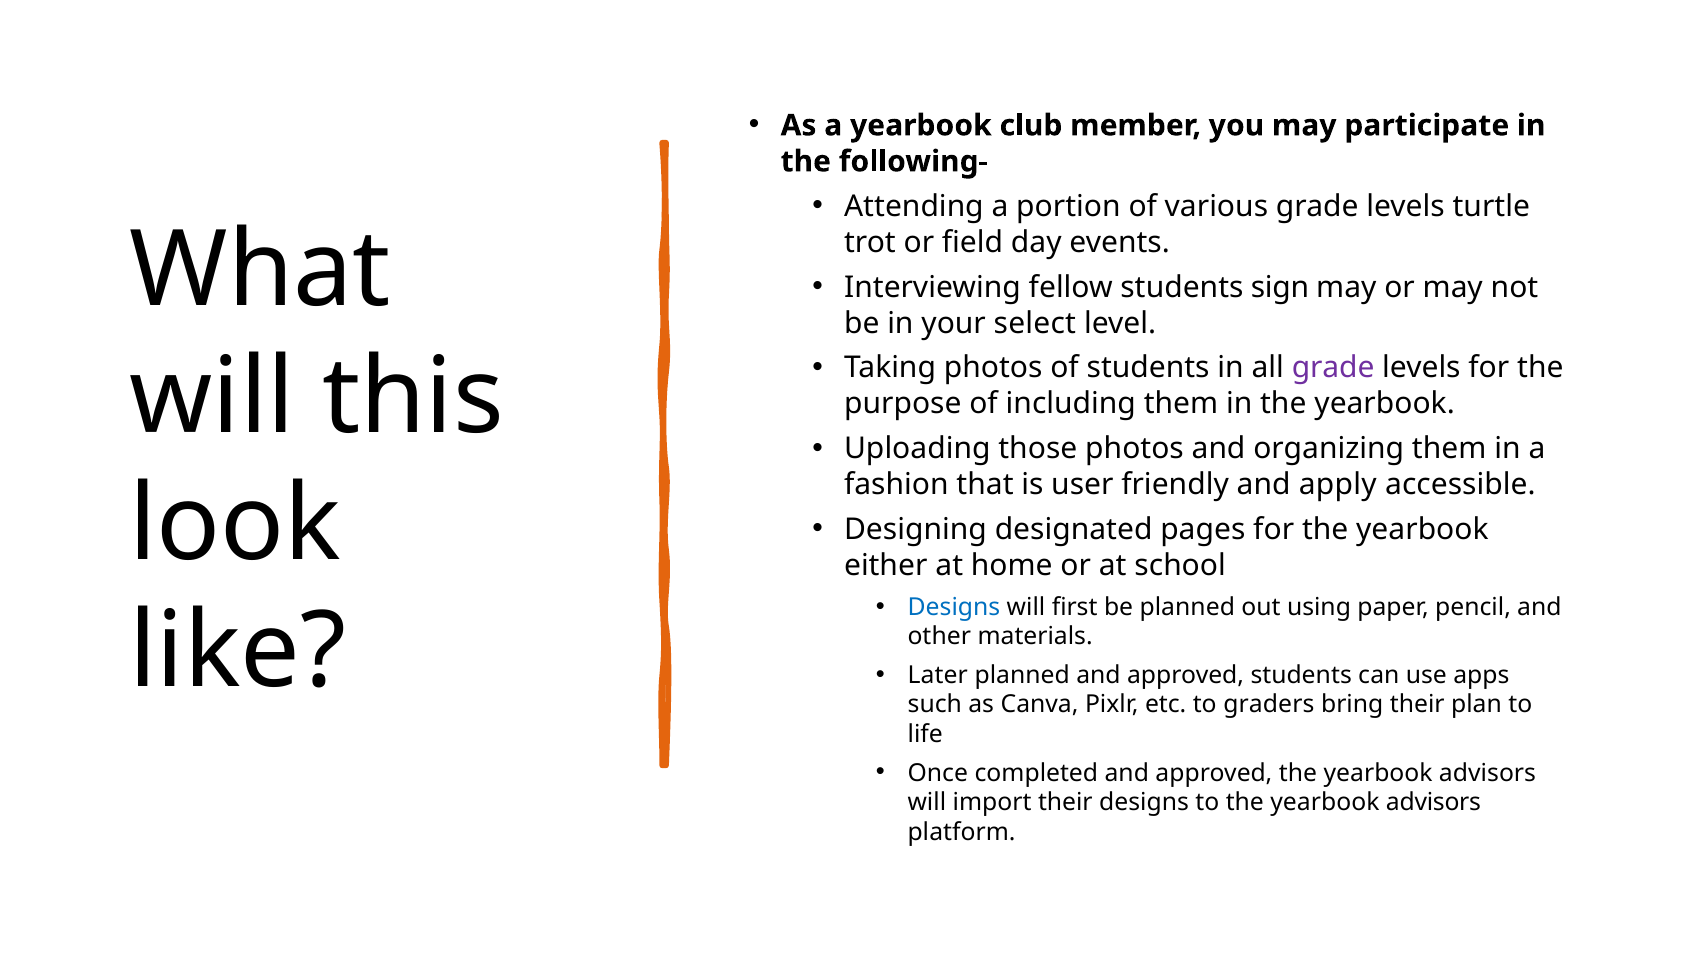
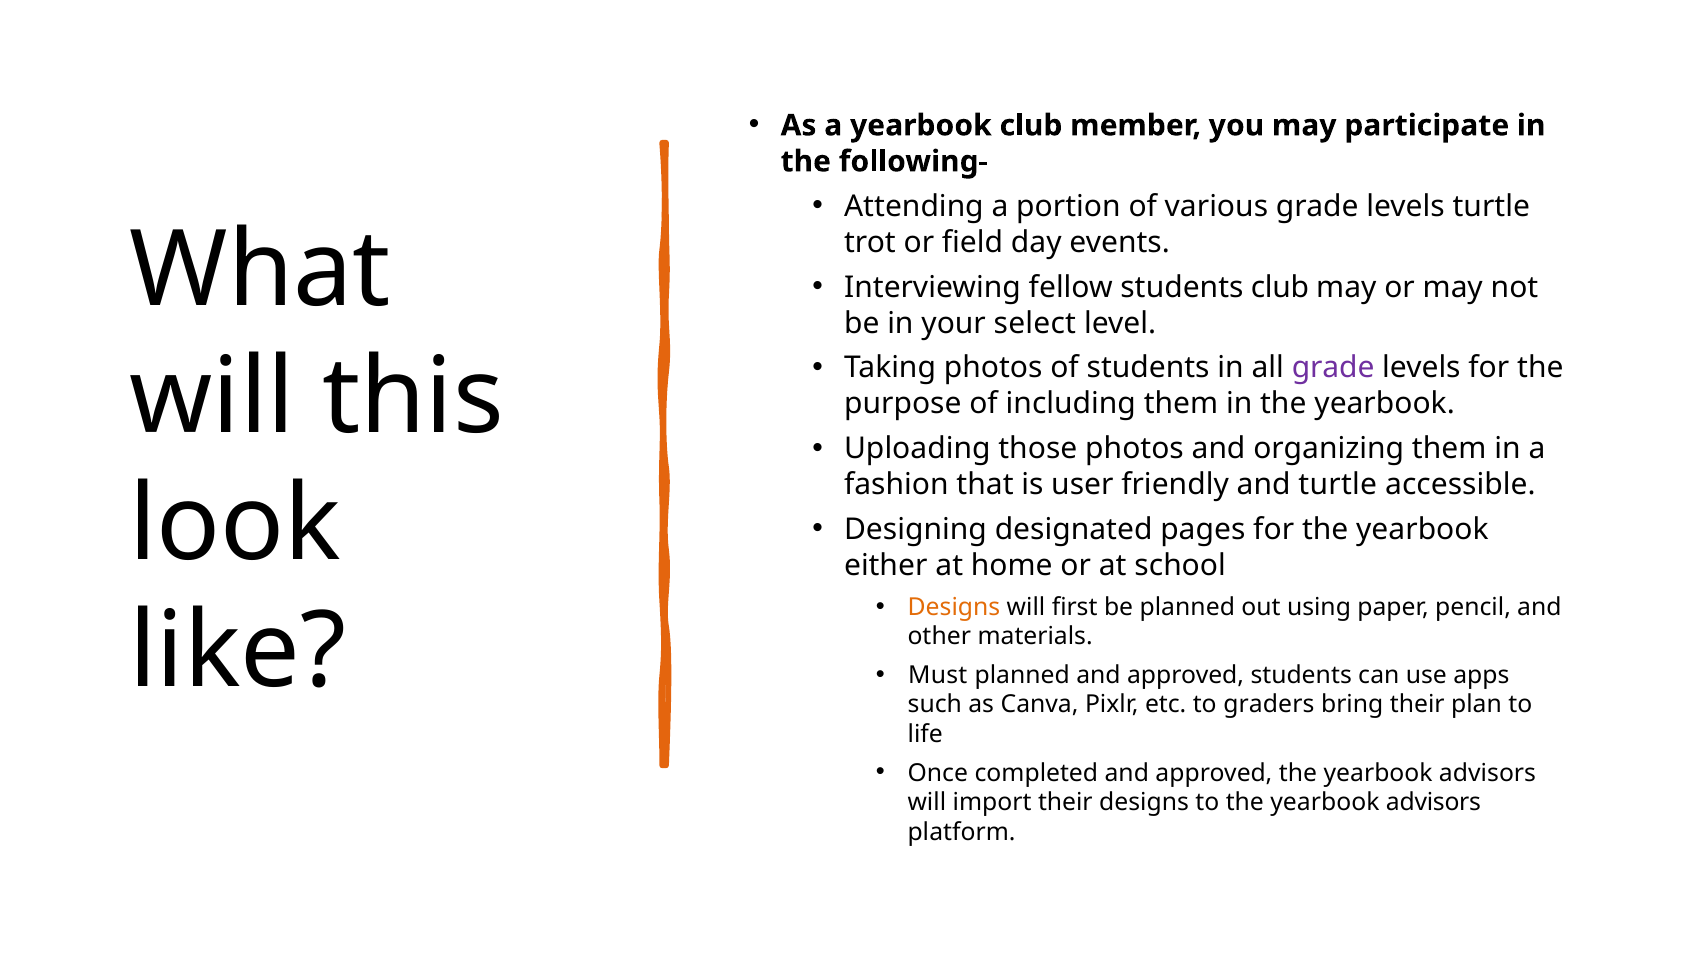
students sign: sign -> club (1280, 287)
and apply: apply -> turtle (1338, 485)
Designs colour: blue -> orange (954, 607)
Later: Later -> Must (938, 675)
